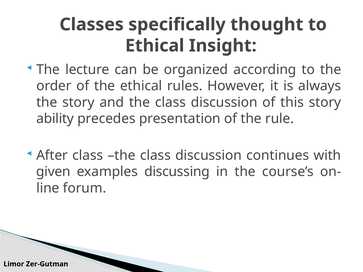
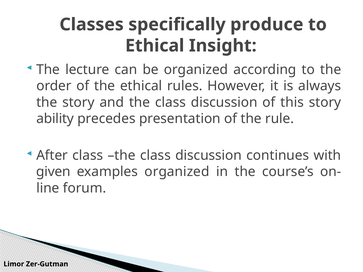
thought: thought -> produce (267, 25)
examples discussing: discussing -> organized (177, 172)
